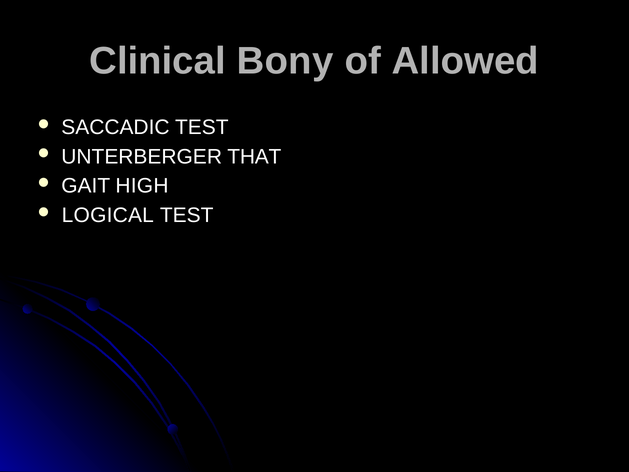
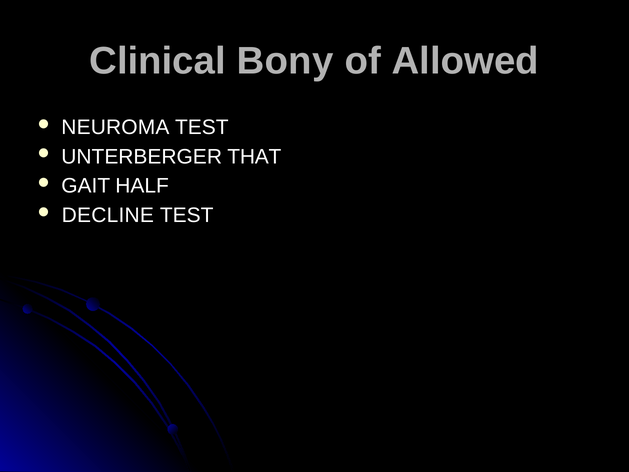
SACCADIC: SACCADIC -> NEUROMA (115, 127)
HIGH: HIGH -> HALF (142, 186)
LOGICAL: LOGICAL -> DECLINE (108, 215)
